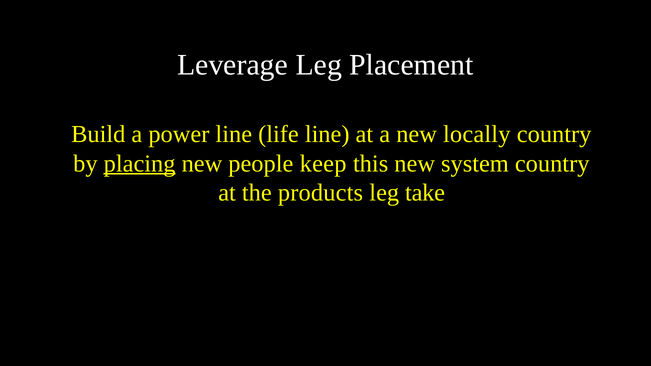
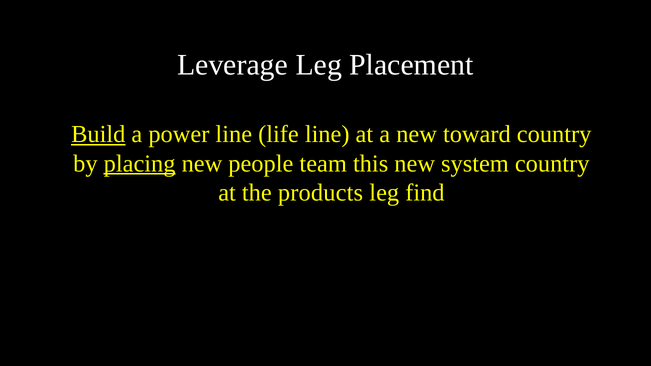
Build underline: none -> present (98, 134)
locally: locally -> toward (477, 134)
keep: keep -> team (323, 164)
take: take -> find (425, 193)
